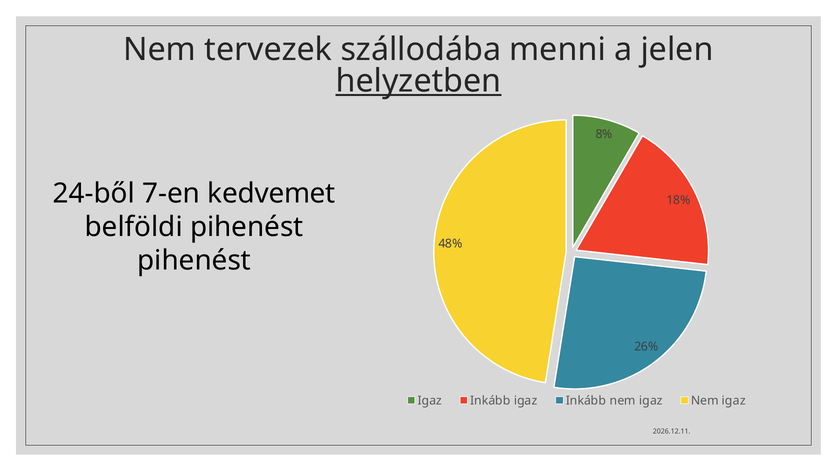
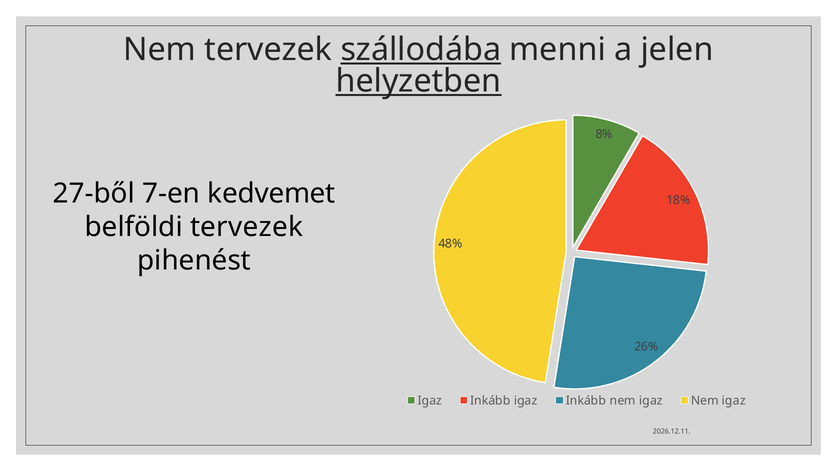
szállodába underline: none -> present (421, 50)
24-ből: 24-ből -> 27-ből (94, 193)
belföldi pihenést: pihenést -> tervezek (247, 227)
